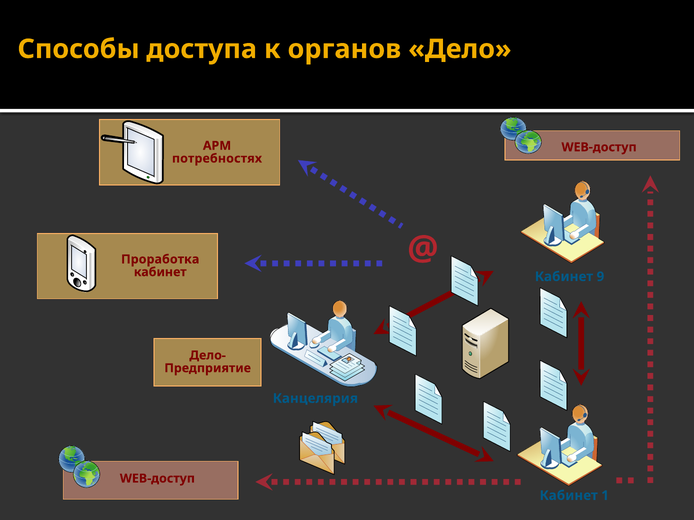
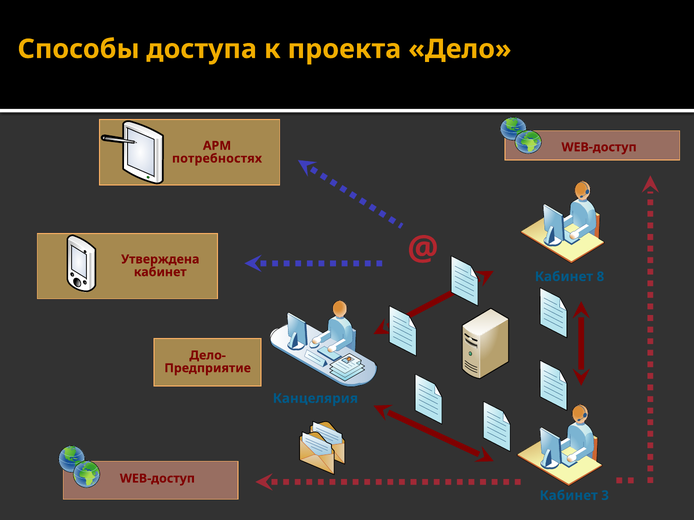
органов: органов -> проекта (344, 49)
Проработка: Проработка -> Утверждена (160, 260)
9: 9 -> 8 (600, 277)
1: 1 -> 3 (605, 496)
